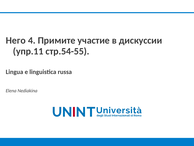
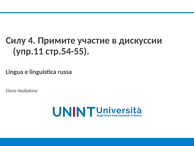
Него: Него -> Силу (16, 40)
